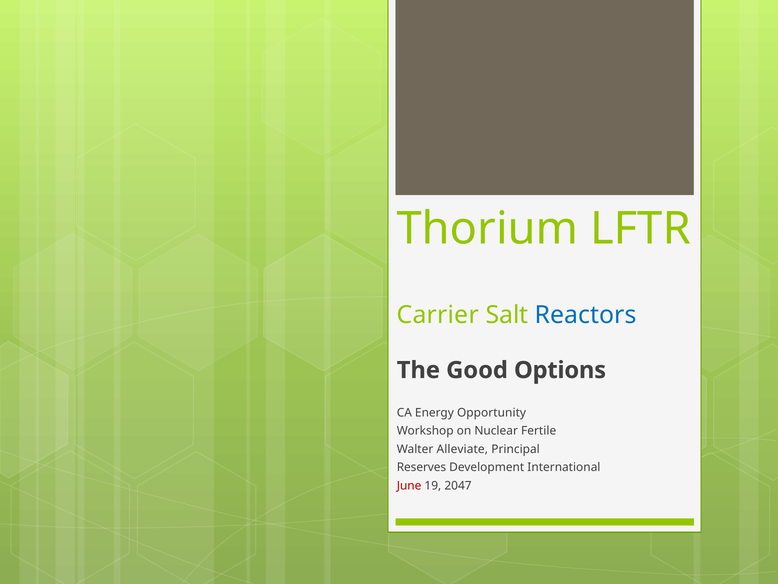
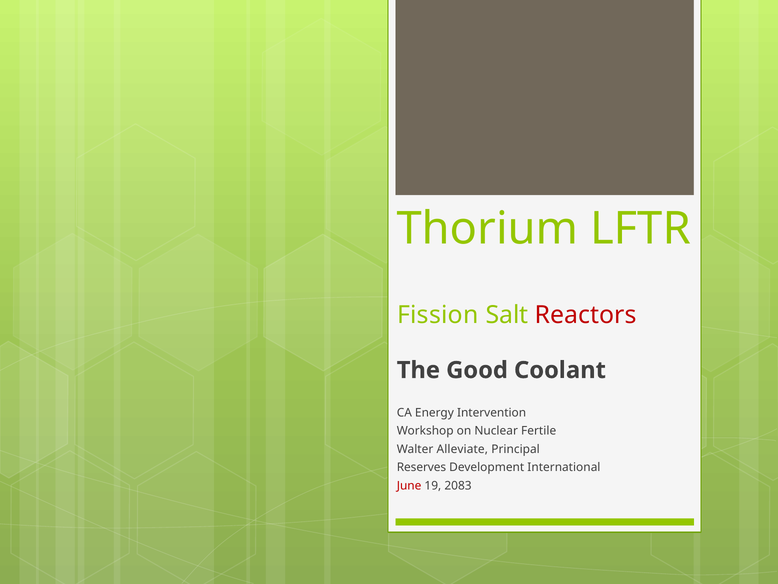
Carrier: Carrier -> Fission (438, 315)
Reactors colour: blue -> red (586, 315)
Options: Options -> Coolant (560, 370)
Opportunity: Opportunity -> Intervention (492, 413)
2047: 2047 -> 2083 (458, 485)
